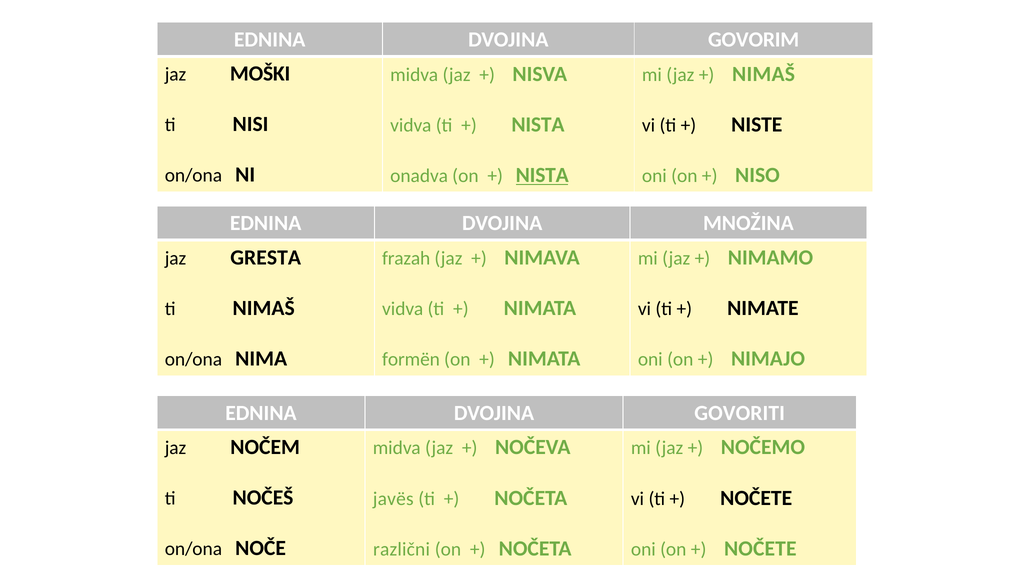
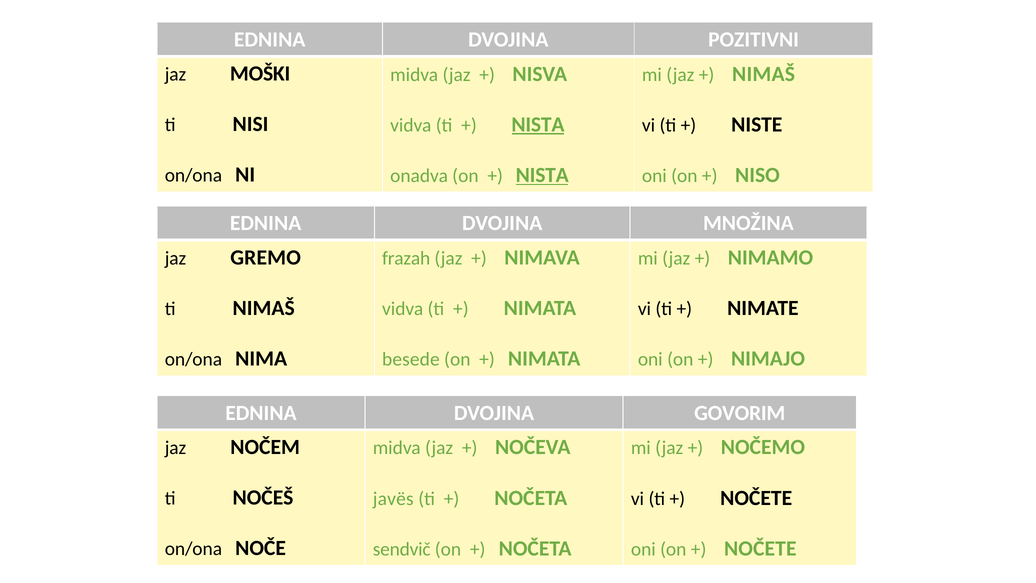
GOVORIM: GOVORIM -> POZITIVNI (754, 39)
NISTA underline: none -> present (538, 124)
GRESTA: GRESTA -> GREMO (266, 257)
formën: formën -> besede (411, 359)
GOVORITI: GOVORITI -> GOVORIM (740, 413)
različni: različni -> sendvič (402, 549)
